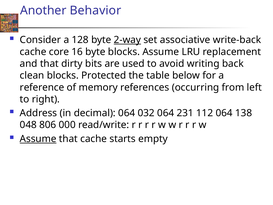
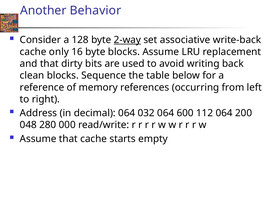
core: core -> only (59, 52)
Protected: Protected -> Sequence (104, 75)
231: 231 -> 600 (185, 113)
138: 138 -> 200 (244, 113)
806: 806 -> 280 (48, 125)
Assume underline: present -> none (38, 139)
